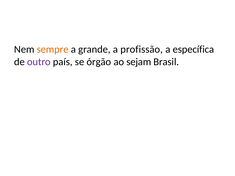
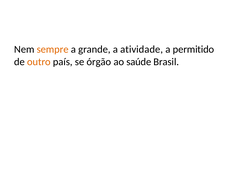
profissão: profissão -> atividade (142, 49)
específica: específica -> permitido (193, 49)
outro colour: purple -> orange (39, 62)
sejam: sejam -> saúde (139, 62)
